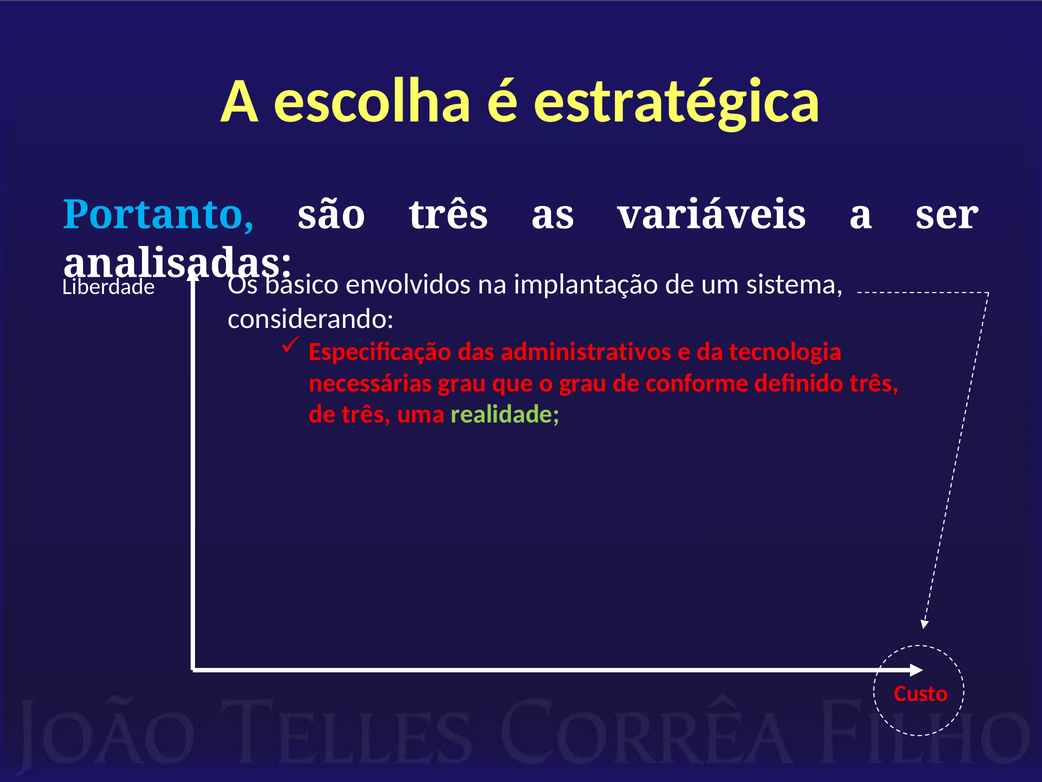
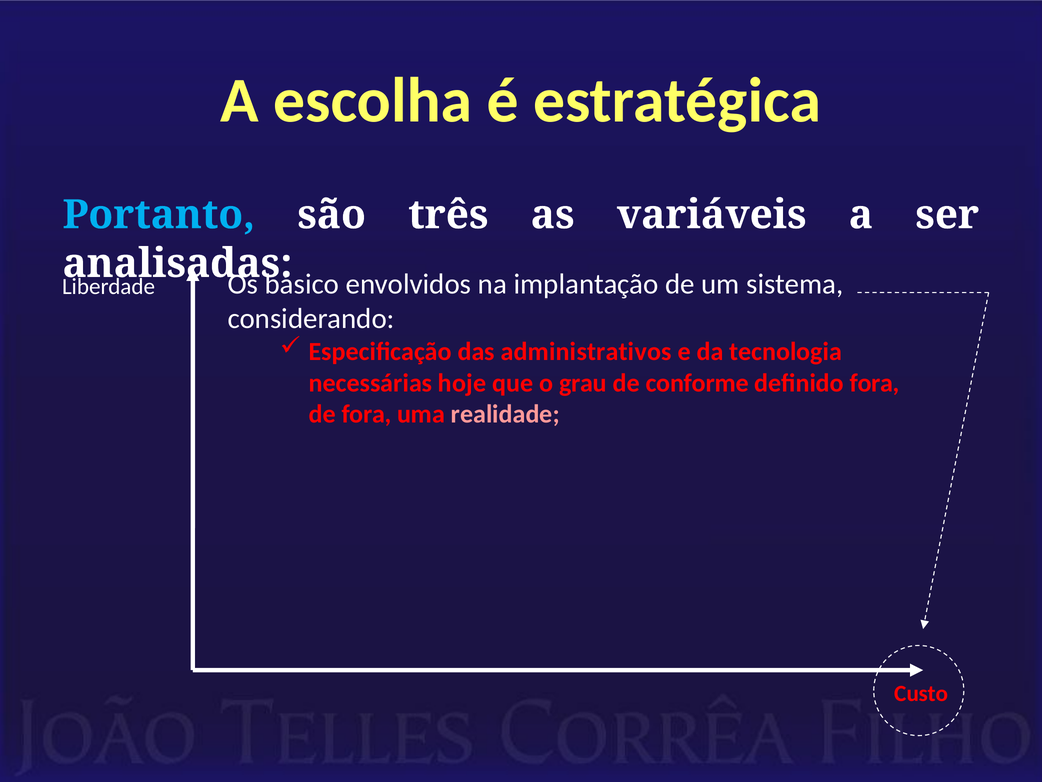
necessárias grau: grau -> hoje (462, 383)
definido três: três -> fora (875, 383)
de três: três -> fora (366, 414)
realidade colour: light green -> pink (505, 414)
